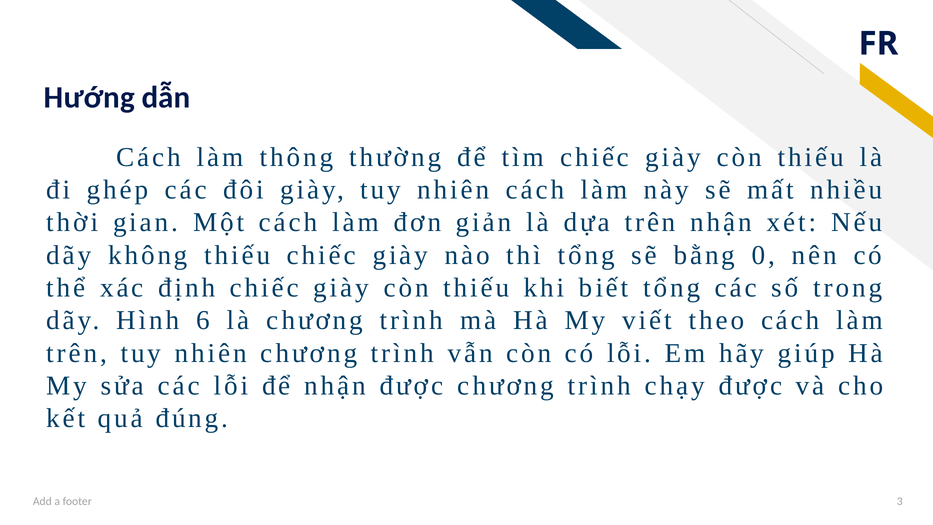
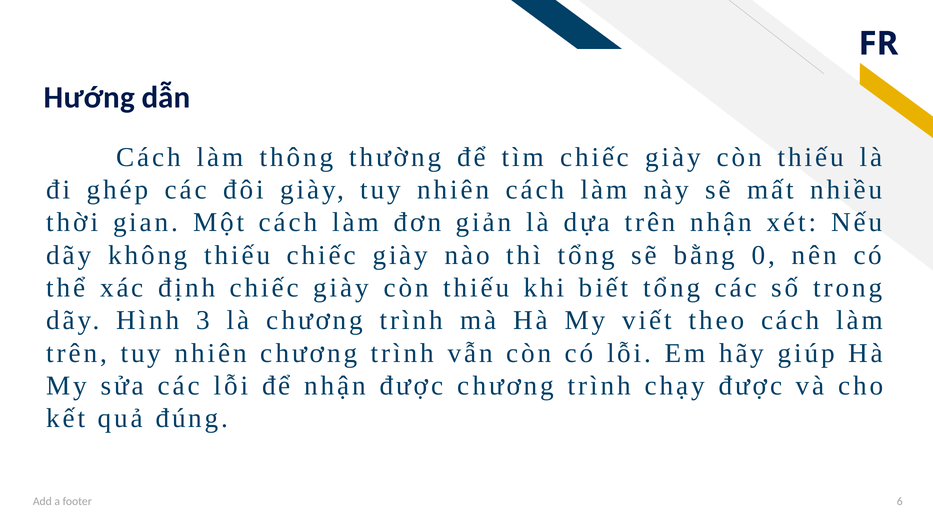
6: 6 -> 3 (203, 320)
3: 3 -> 6 (900, 501)
